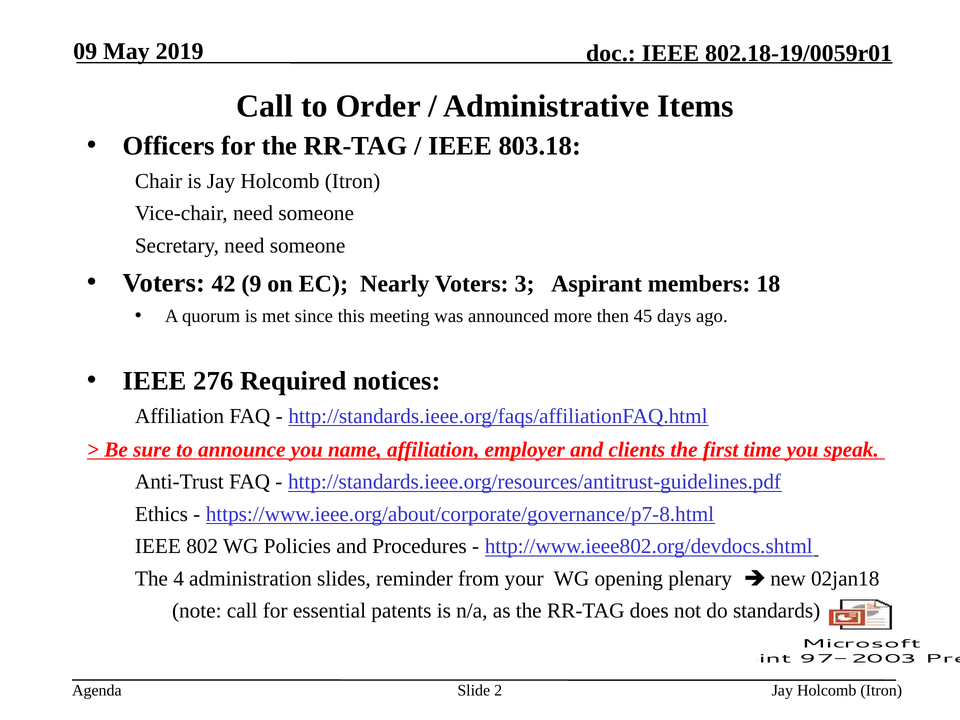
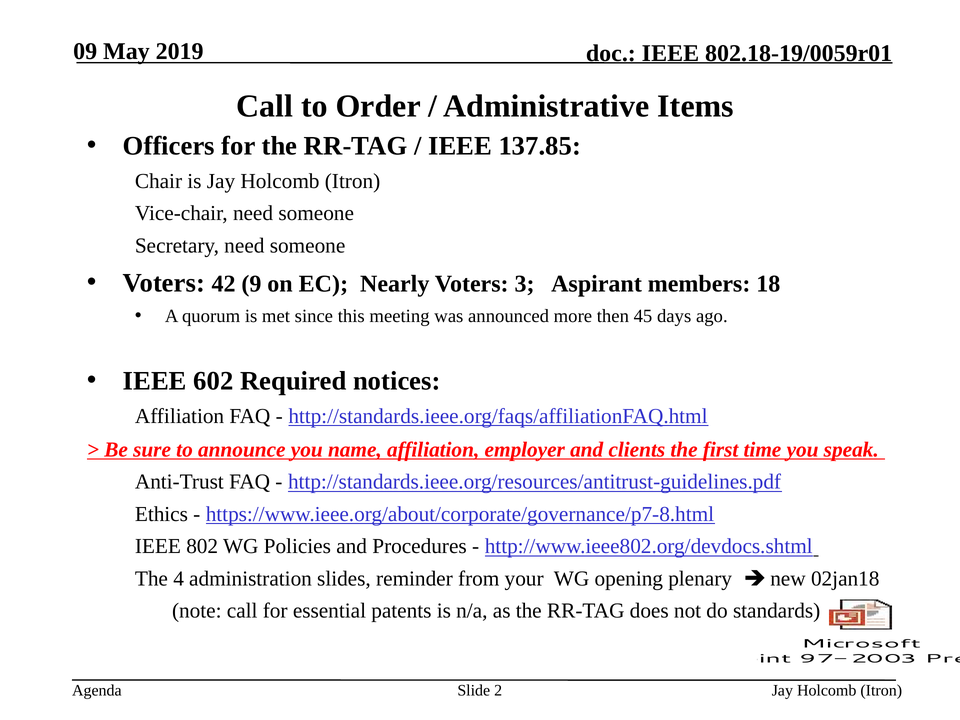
803.18: 803.18 -> 137.85 (540, 146)
276: 276 -> 602 (213, 381)
